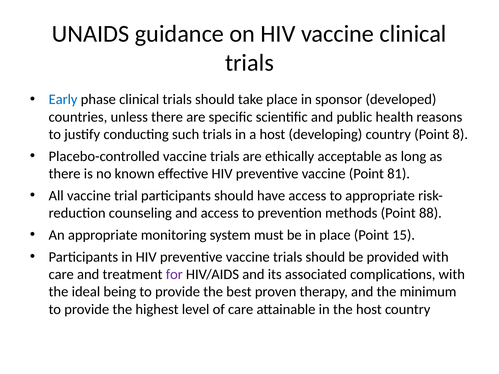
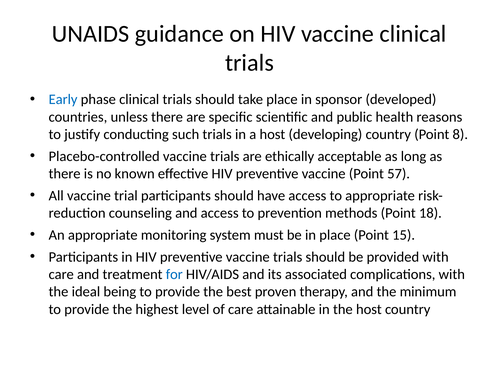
81: 81 -> 57 (399, 174)
88: 88 -> 18 (430, 213)
for colour: purple -> blue (174, 275)
